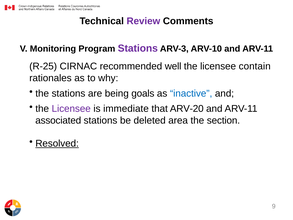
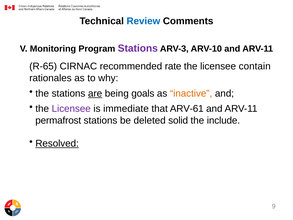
Review colour: purple -> blue (143, 21)
R-25: R-25 -> R-65 (43, 66)
well: well -> rate (173, 66)
are underline: none -> present (95, 93)
inactive colour: blue -> orange (191, 93)
ARV-20: ARV-20 -> ARV-61 (187, 109)
associated: associated -> permafrost (58, 120)
area: area -> solid (178, 120)
section: section -> include (223, 120)
